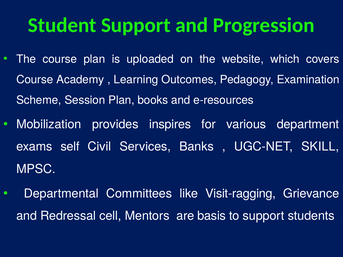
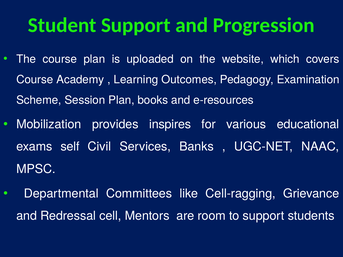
department: department -> educational (308, 125)
SKILL: SKILL -> NAAC (320, 147)
Visit-ragging: Visit-ragging -> Cell-ragging (241, 194)
basis: basis -> room (212, 216)
